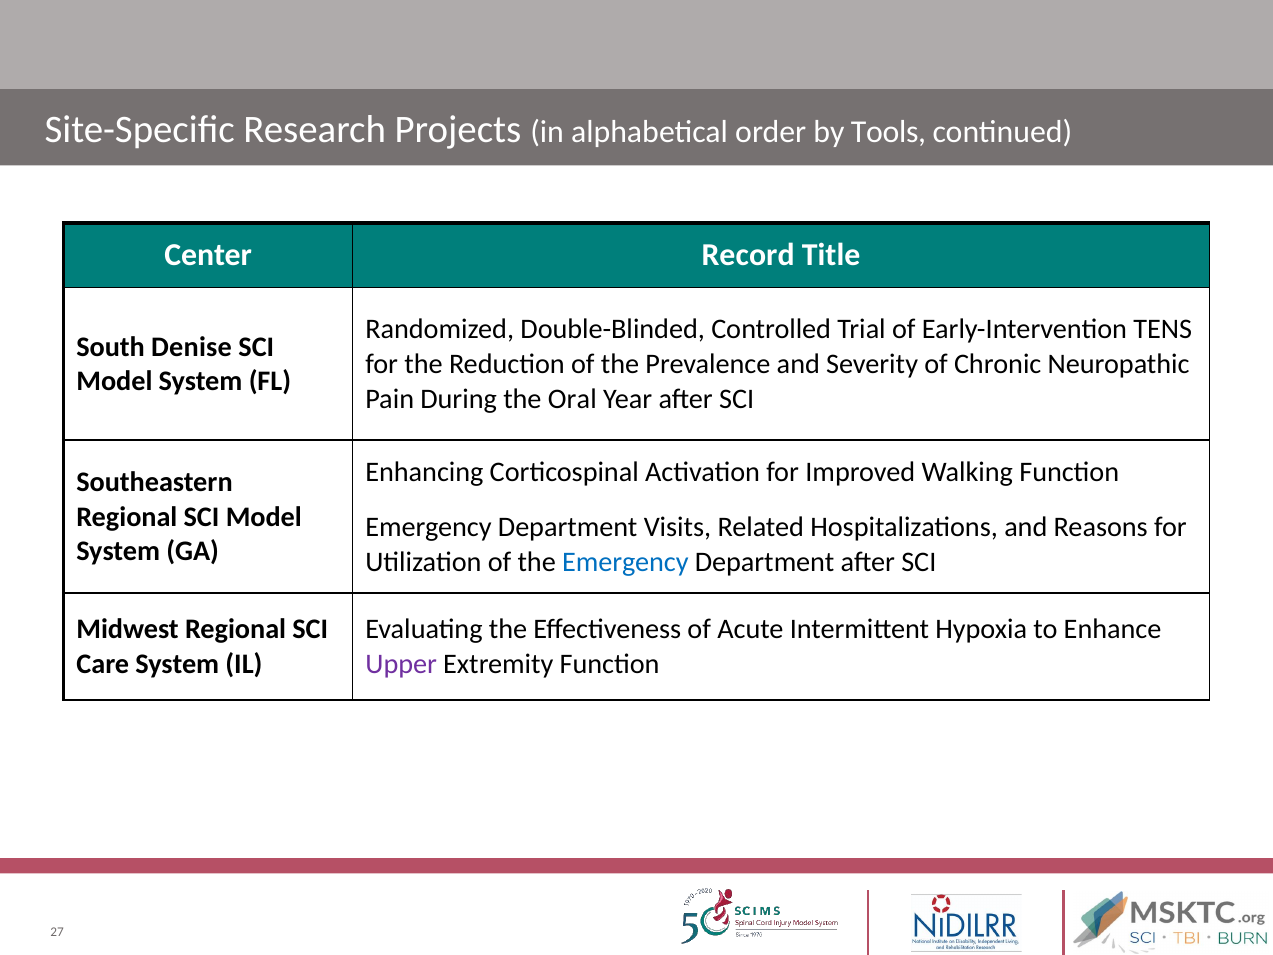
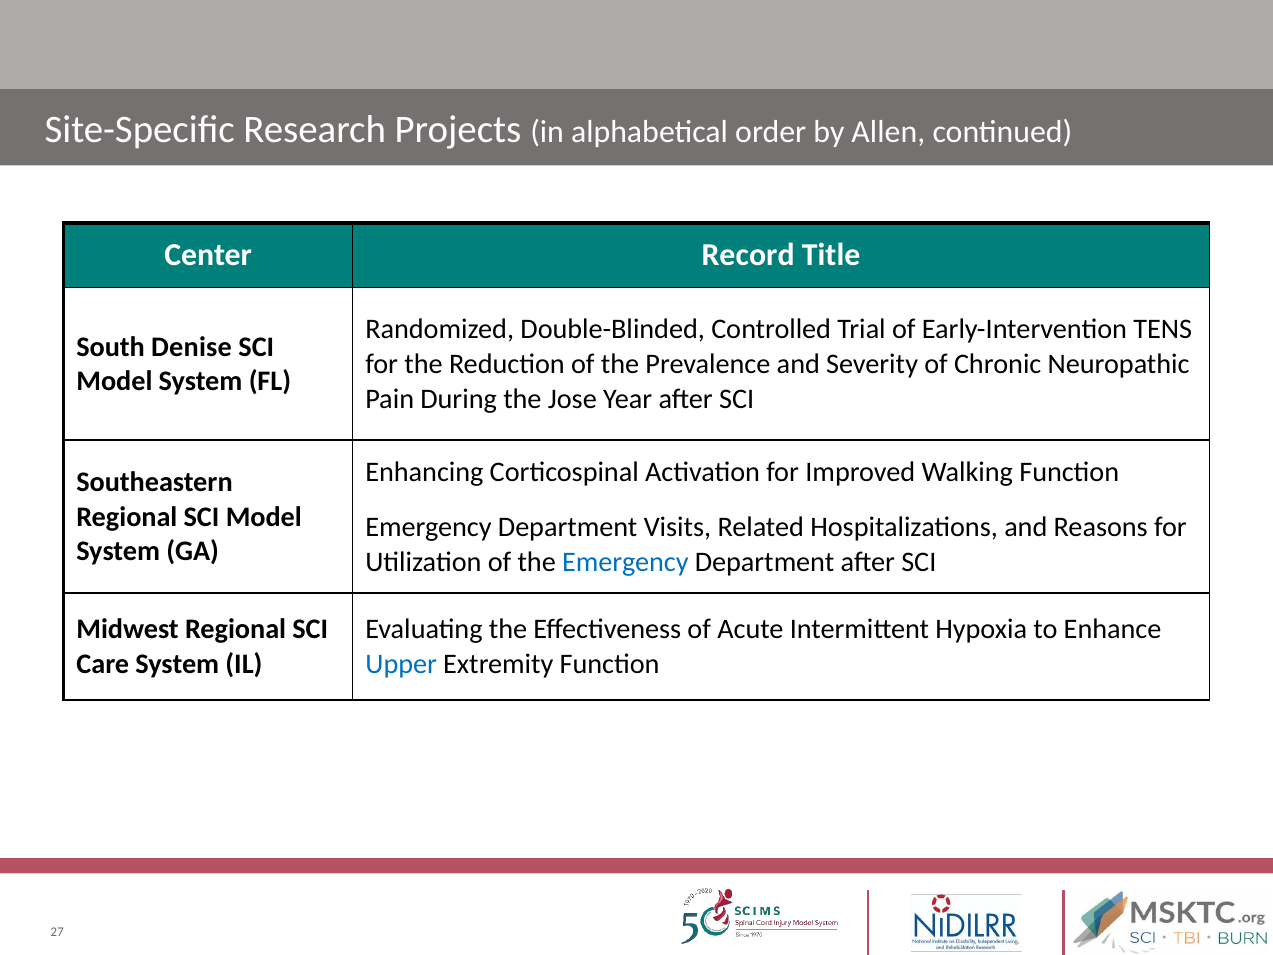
Tools: Tools -> Allen (888, 132)
Oral: Oral -> Jose (572, 399)
Upper colour: purple -> blue (401, 664)
